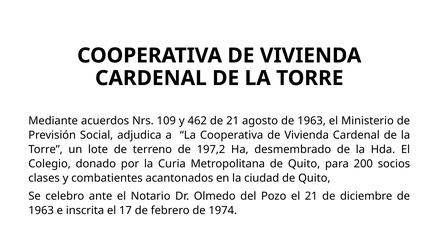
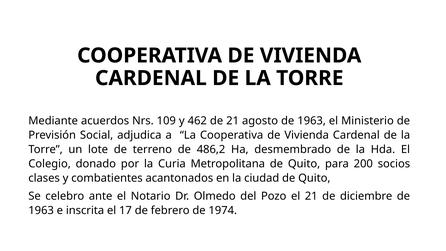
197,2: 197,2 -> 486,2 (211, 149)
